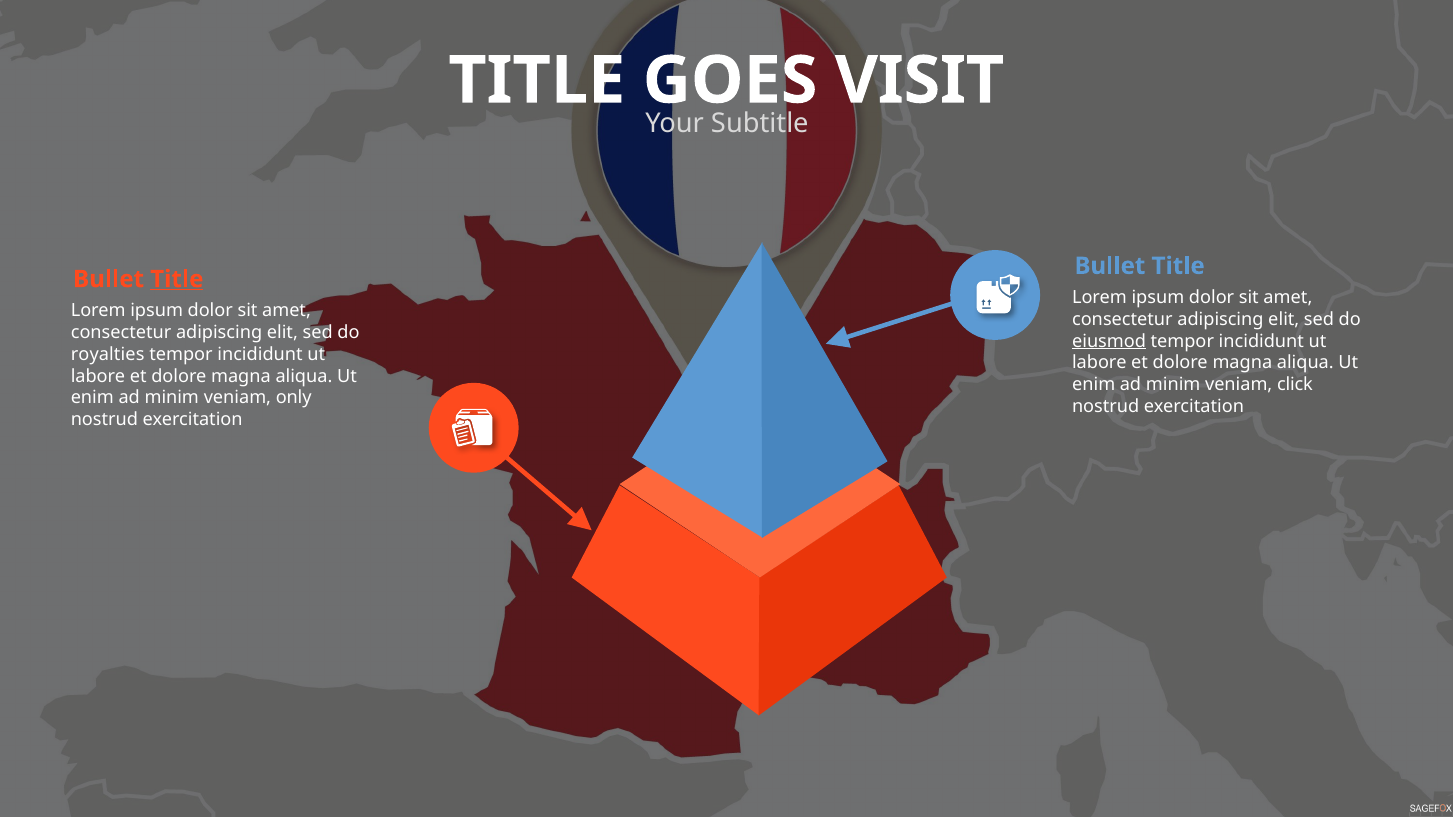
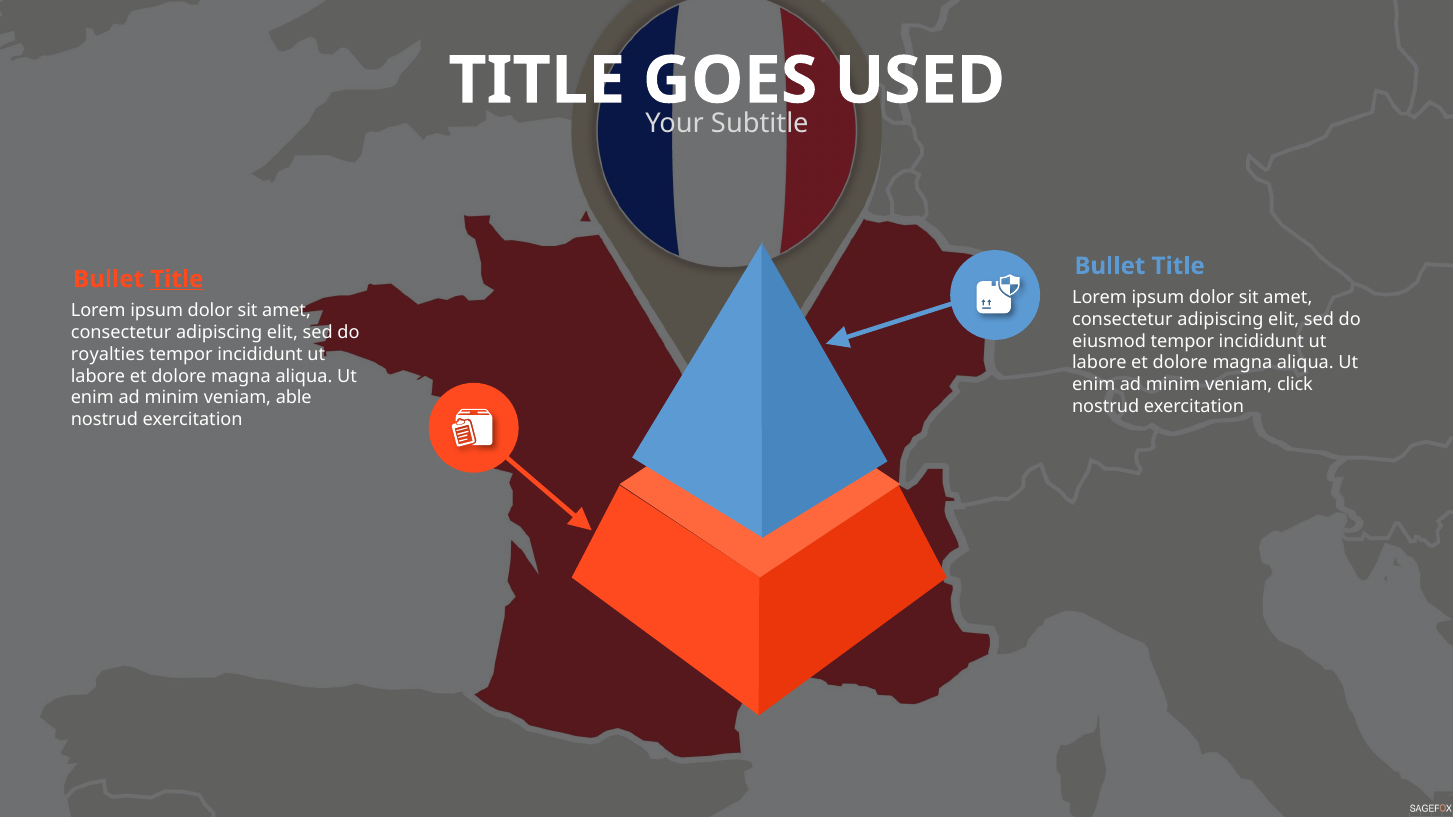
VISIT: VISIT -> USED (920, 81)
eiusmod underline: present -> none (1109, 341)
only: only -> able (294, 398)
